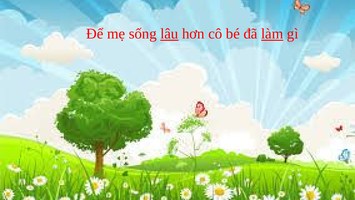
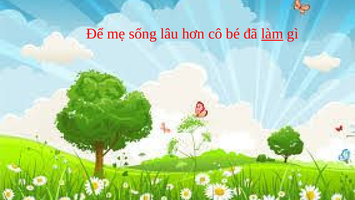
lâu underline: present -> none (169, 34)
